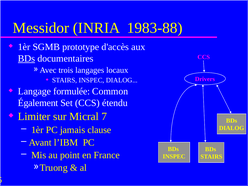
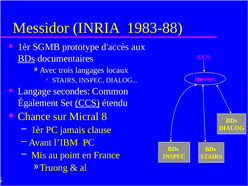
formulée: formulée -> secondes (72, 91)
CCS underline: none -> present (87, 103)
Limiter: Limiter -> Chance (34, 117)
7: 7 -> 8 (104, 117)
